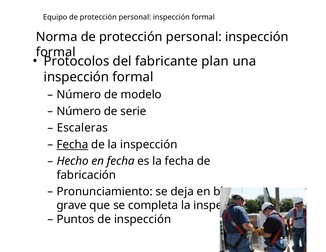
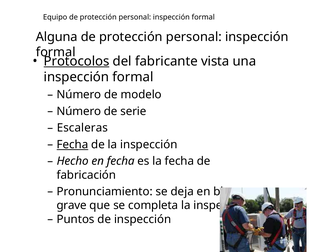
Norma: Norma -> Alguna (57, 37)
Protocolos underline: none -> present (77, 61)
plan: plan -> vista (215, 61)
